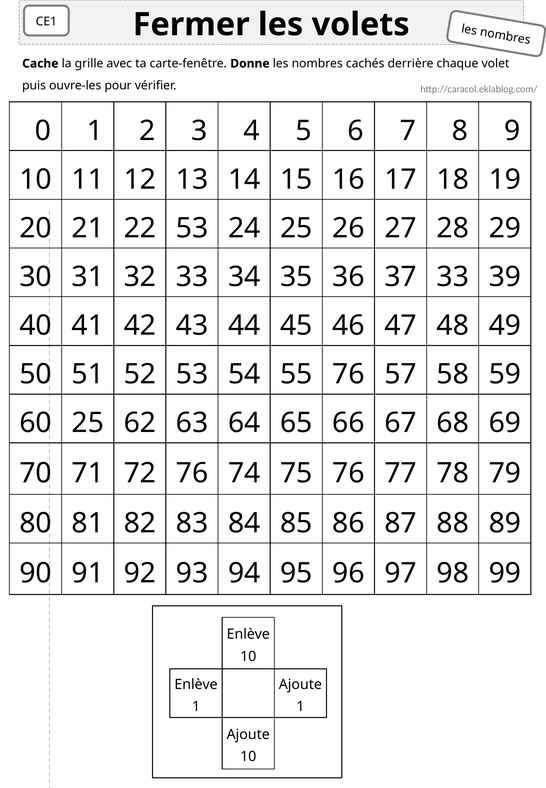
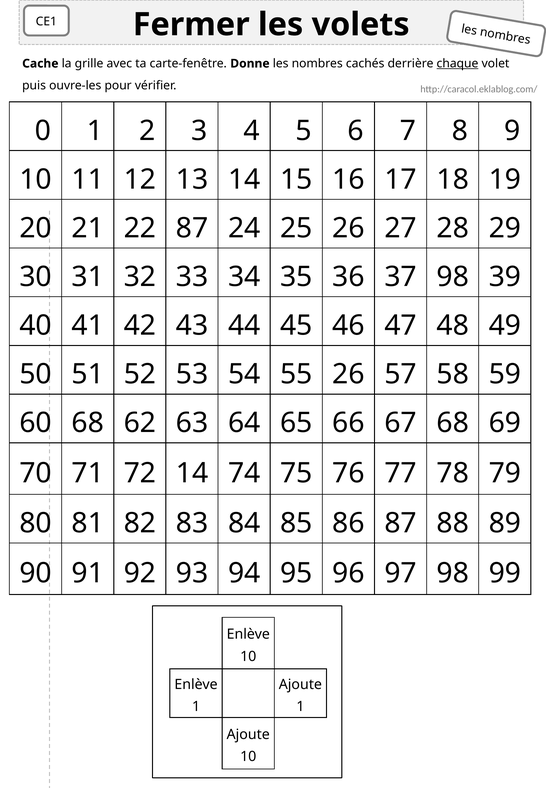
chaque underline: none -> present (457, 64)
22 53: 53 -> 87 (192, 228)
37 33: 33 -> 98 (453, 277)
55 76: 76 -> 26 (348, 375)
60 25: 25 -> 68 (88, 423)
72 76: 76 -> 14 (192, 473)
